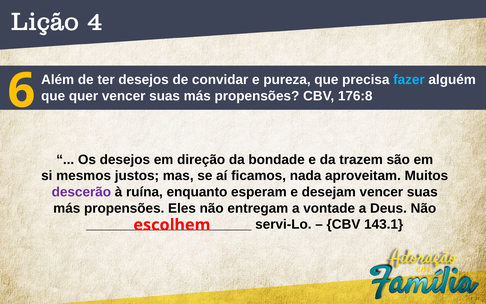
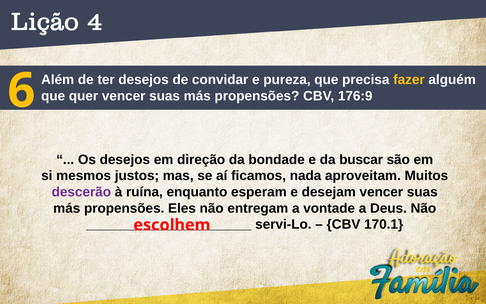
fazer colour: light blue -> yellow (409, 80)
176:8: 176:8 -> 176:9 (355, 96)
trazem: trazem -> buscar (361, 159)
143.1: 143.1 -> 170.1 (384, 224)
